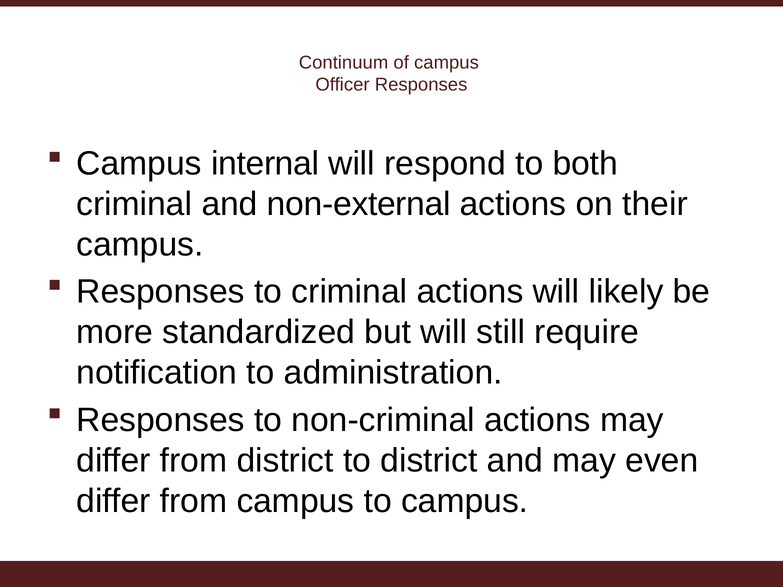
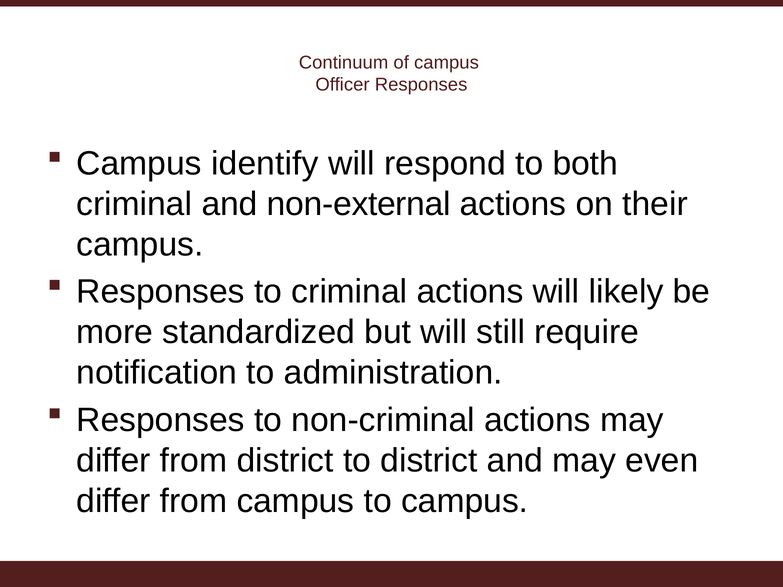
internal: internal -> identify (265, 164)
